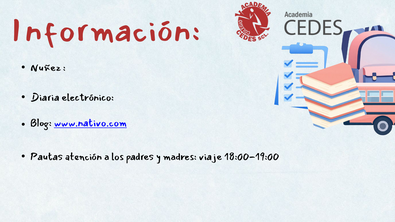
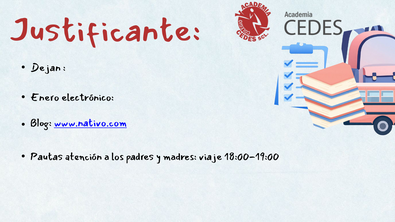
Información: Información -> Justificante (105, 30)
Nuñez: Nuñez -> Dejan (46, 68)
Diaria: Diaria -> Enero (45, 97)
